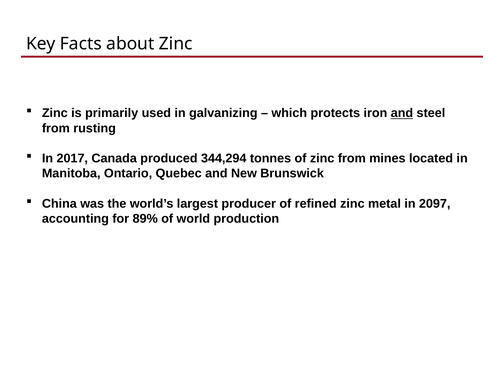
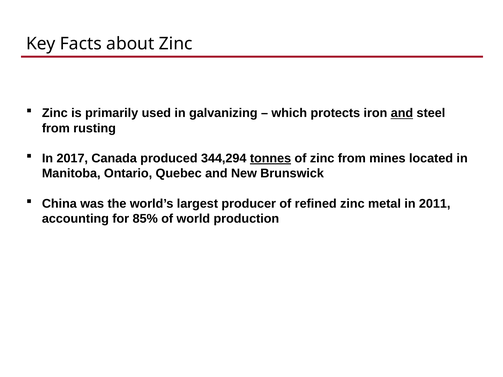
tonnes underline: none -> present (271, 158)
2097: 2097 -> 2011 (435, 204)
89%: 89% -> 85% (145, 219)
